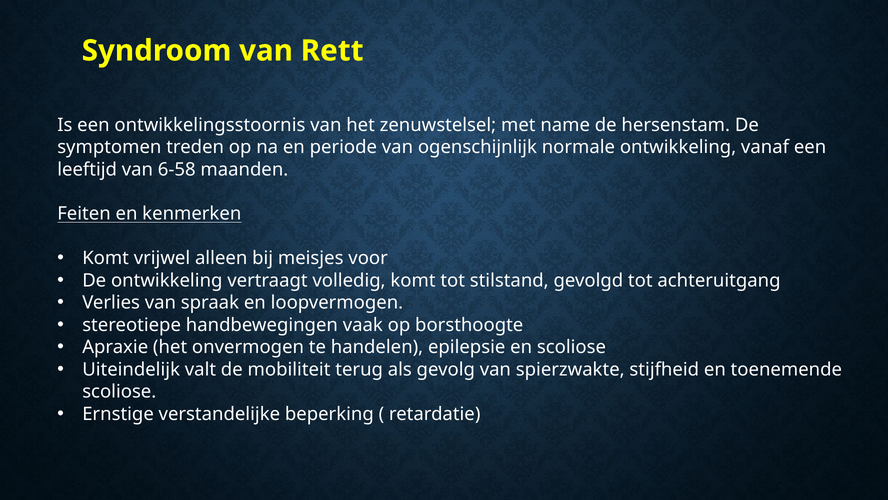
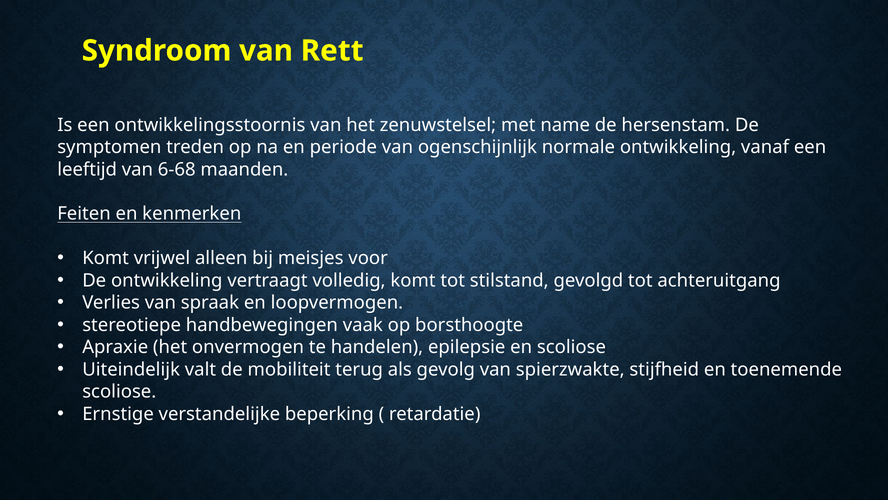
6-58: 6-58 -> 6-68 (177, 169)
